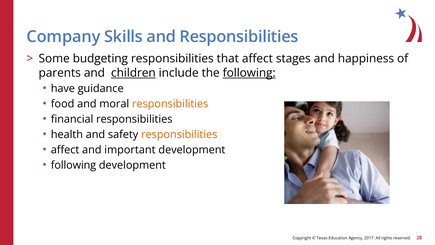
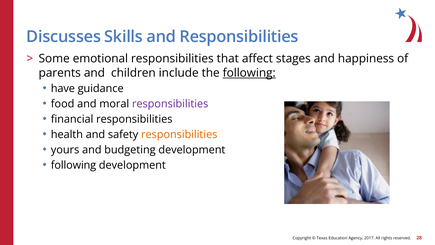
Company: Company -> Discusses (64, 37)
budgeting: budgeting -> emotional (100, 59)
children underline: present -> none (133, 73)
responsibilities colour: orange -> purple (170, 104)
affect: affect -> yours (65, 150)
important: important -> budgeting (130, 150)
